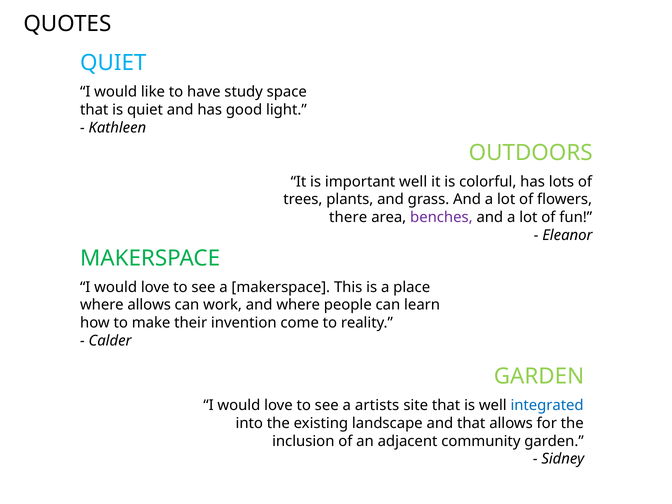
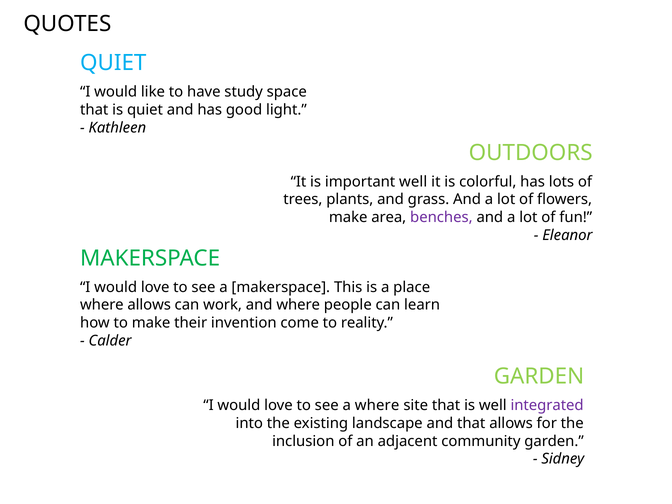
there: there -> make (348, 217)
a artists: artists -> where (377, 405)
integrated colour: blue -> purple (547, 405)
